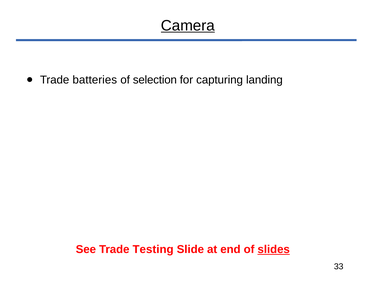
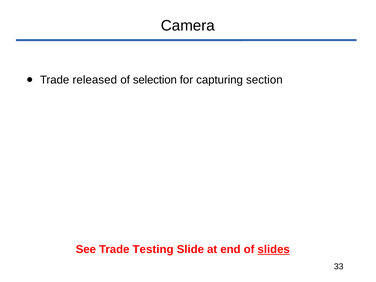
Camera underline: present -> none (188, 26)
batteries: batteries -> released (95, 80)
landing: landing -> section (264, 80)
